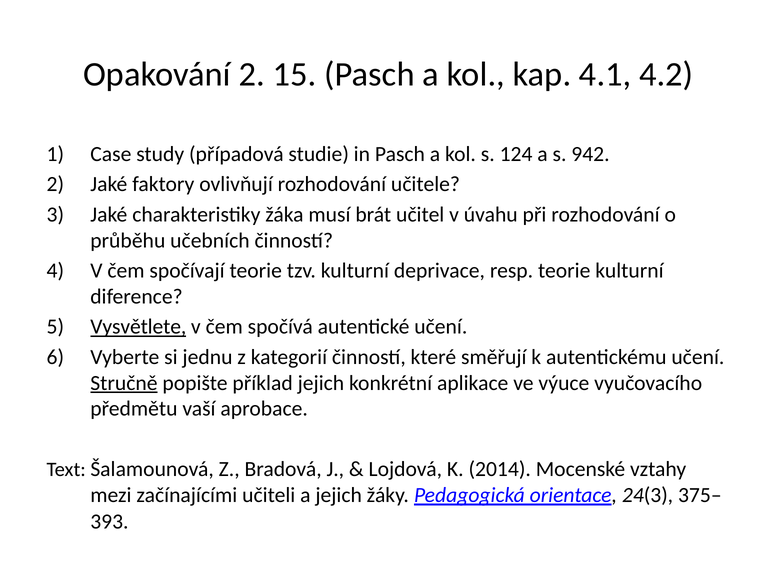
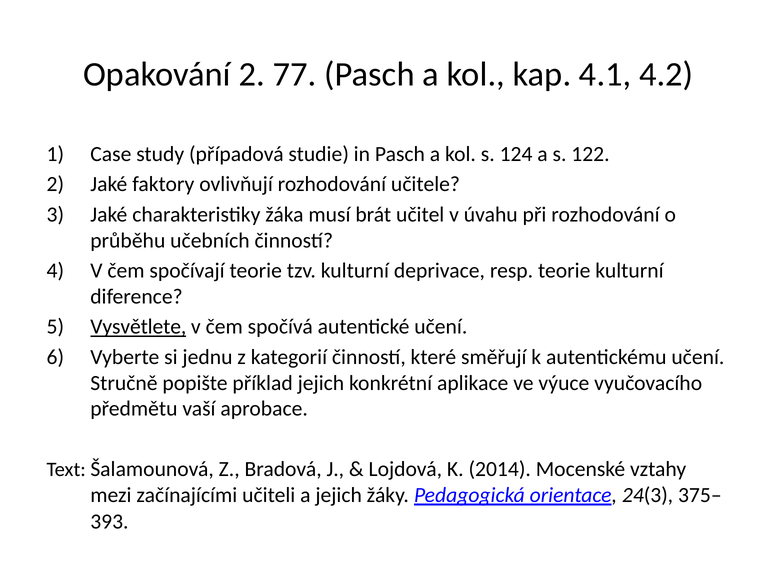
15: 15 -> 77 (295, 74)
942: 942 -> 122 (590, 154)
Stručně underline: present -> none (124, 383)
